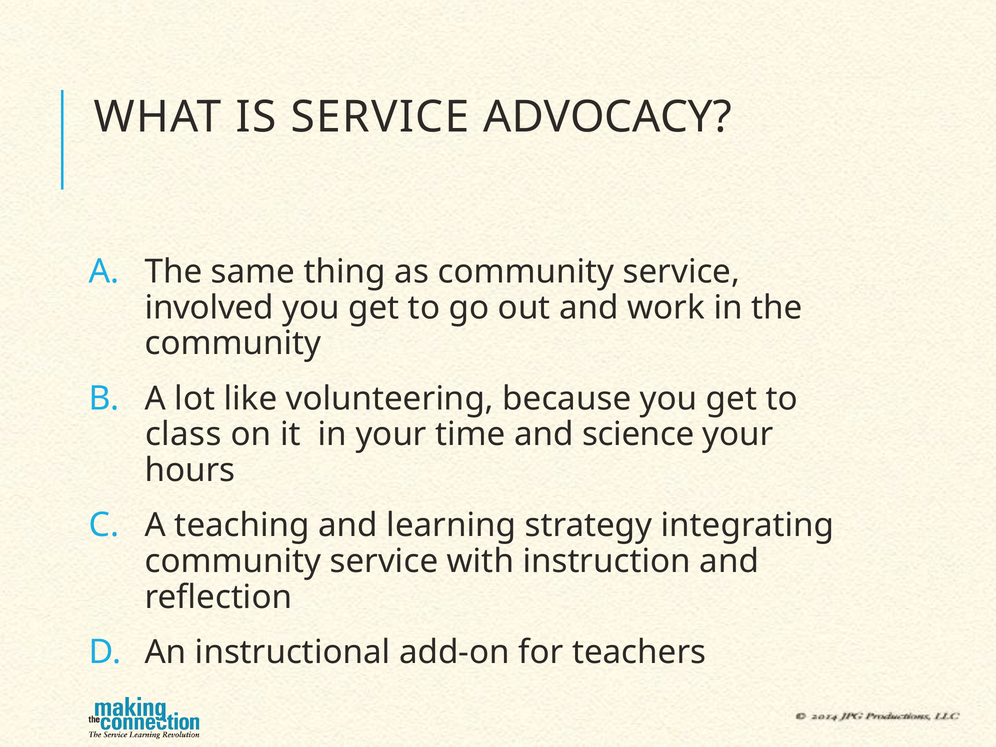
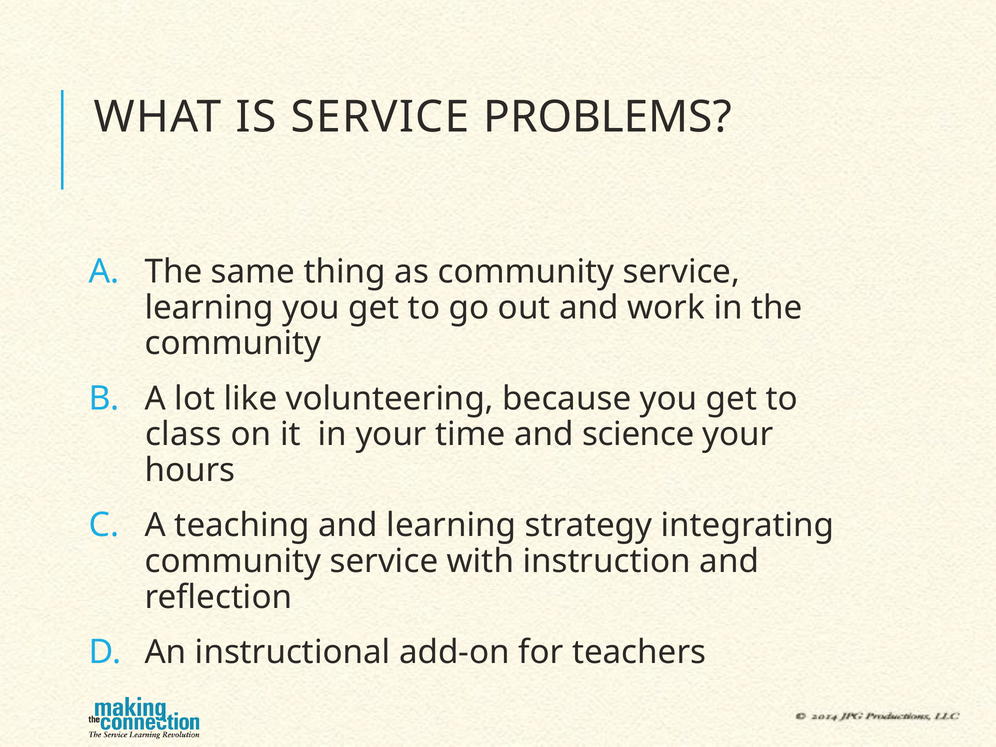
ADVOCACY: ADVOCACY -> PROBLEMS (608, 117)
involved: involved -> learning (209, 308)
